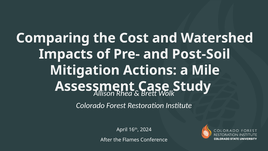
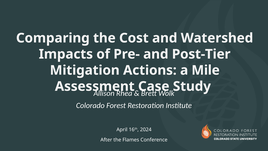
Post-Soil: Post-Soil -> Post-Tier (201, 54)
